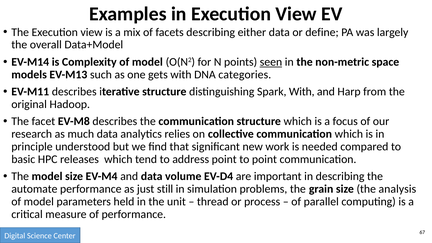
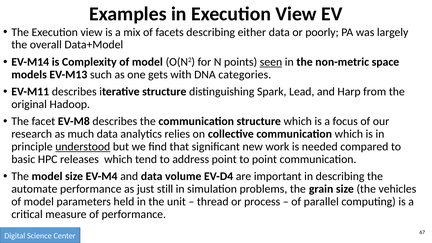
define: define -> poorly (322, 32)
Spark With: With -> Lead (302, 92)
understood underline: none -> present (83, 147)
analysis: analysis -> vehicles (397, 189)
